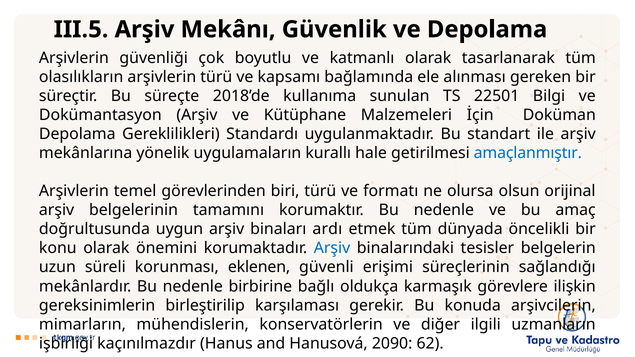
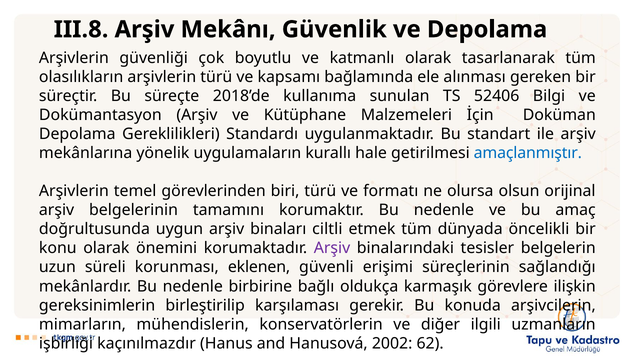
III.5: III.5 -> III.8 (81, 29)
22501: 22501 -> 52406 (497, 96)
ardı: ardı -> ciltli (327, 229)
Arşiv colour: blue -> purple (332, 248)
2090: 2090 -> 2002 (392, 344)
